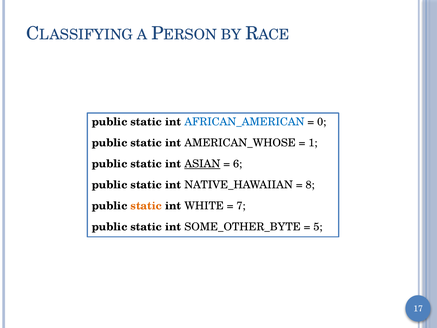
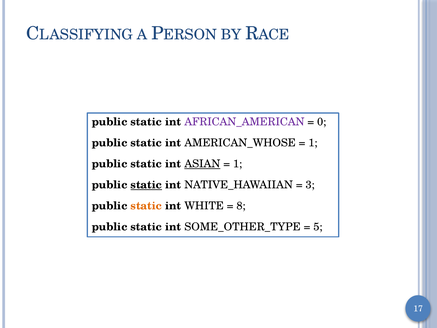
AFRICAN_AMERICAN colour: blue -> purple (244, 122)
6: 6 -> 1 (238, 164)
static underline: none -> present (146, 185)
8: 8 -> 3 (310, 185)
7: 7 -> 8 (241, 206)
SOME_OTHER_BYTE: SOME_OTHER_BYTE -> SOME_OTHER_TYPE (242, 227)
